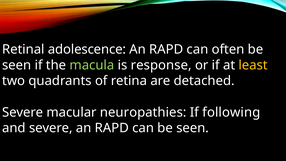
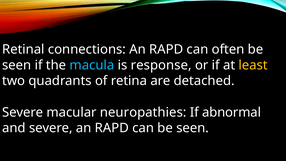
adolescence: adolescence -> connections (87, 49)
macula colour: light green -> light blue (92, 65)
following: following -> abnormal (232, 112)
